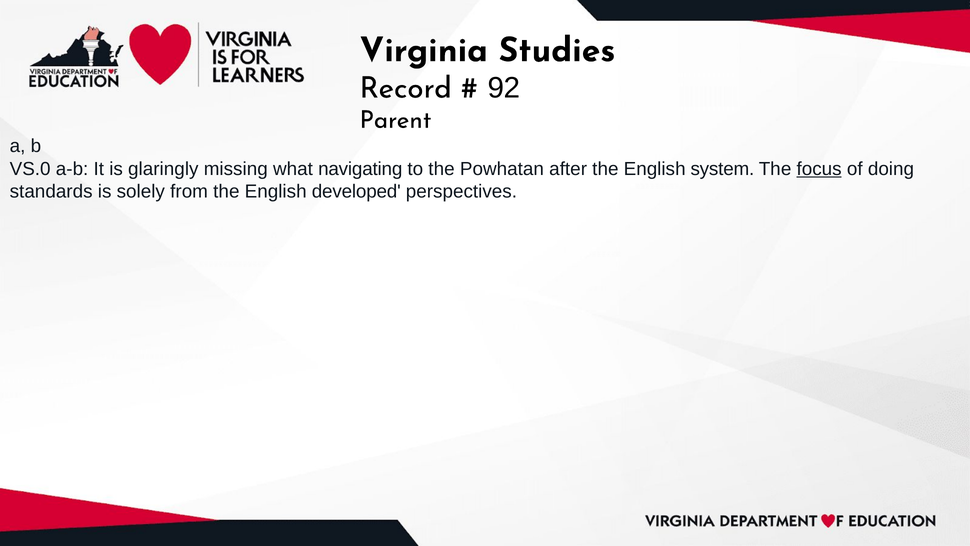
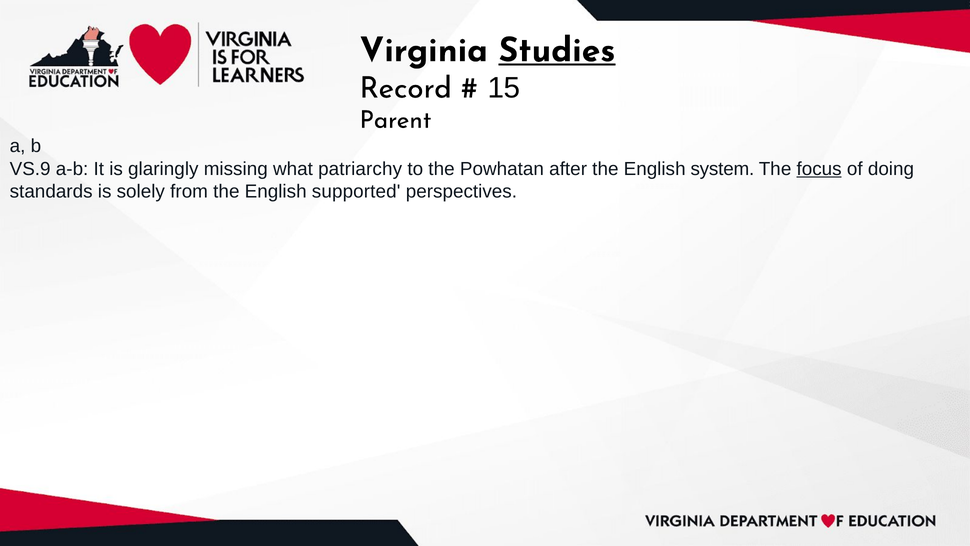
Studies underline: none -> present (557, 50)
92: 92 -> 15 (504, 88)
VS.0: VS.0 -> VS.9 (30, 169)
navigating: navigating -> patriarchy (360, 169)
developed: developed -> supported (356, 191)
